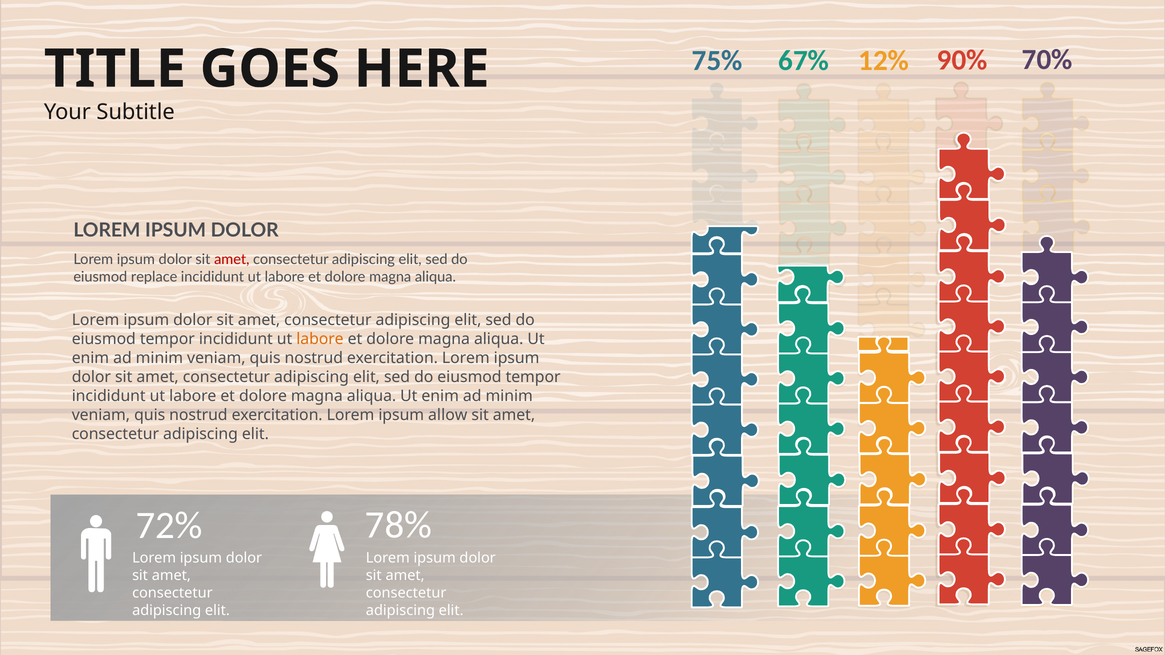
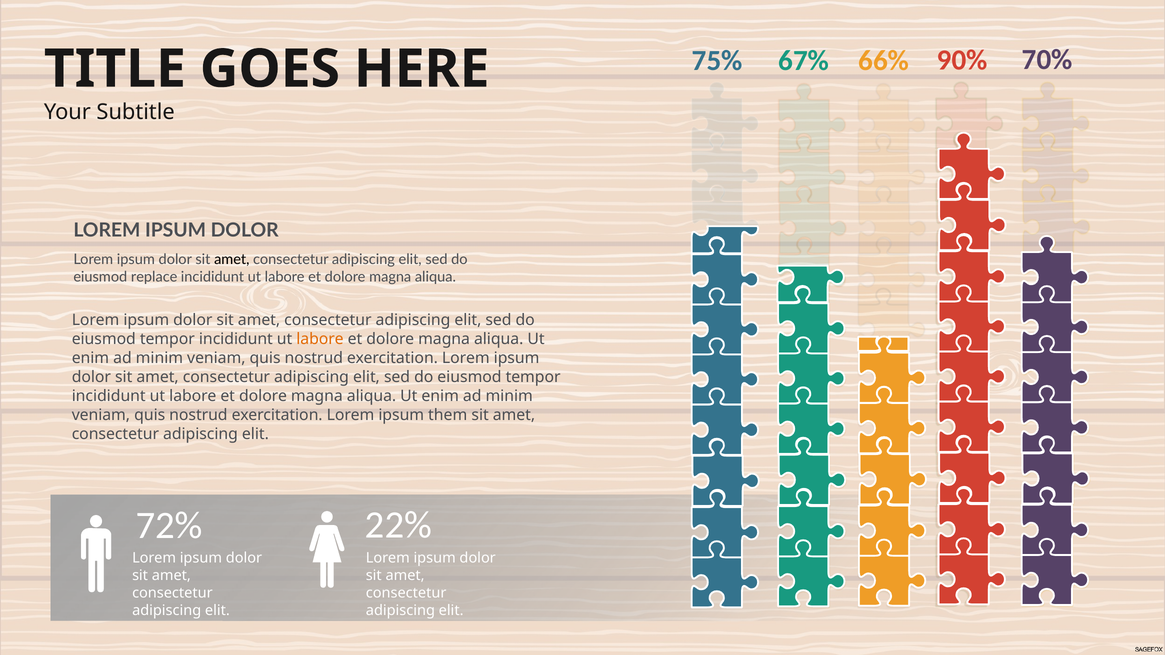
12%: 12% -> 66% (884, 61)
amet colour: red -> black (232, 259)
allow: allow -> them (448, 415)
78%: 78% -> 22% (398, 525)
